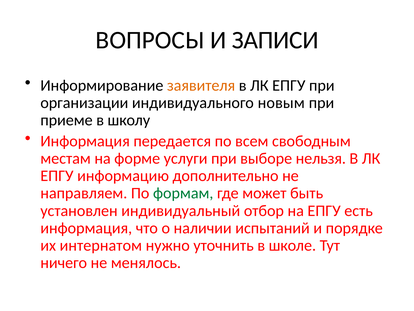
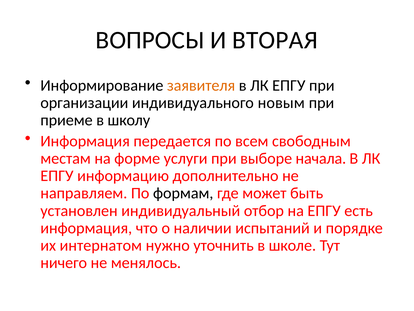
ЗАПИСИ: ЗАПИСИ -> ВТОРАЯ (275, 40)
нельзя: нельзя -> начала (321, 158)
формам colour: green -> black (183, 193)
